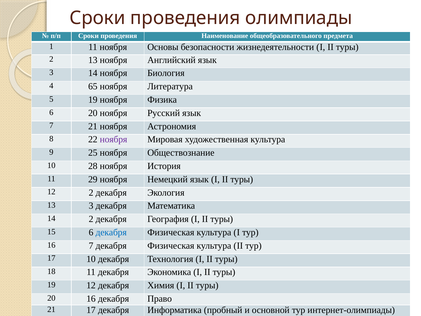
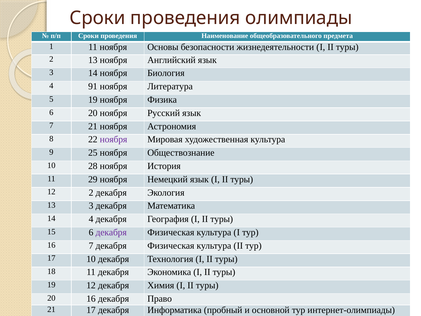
65: 65 -> 91 (93, 86)
14 2: 2 -> 4 (91, 219)
декабря colour: blue -> purple (111, 232)
